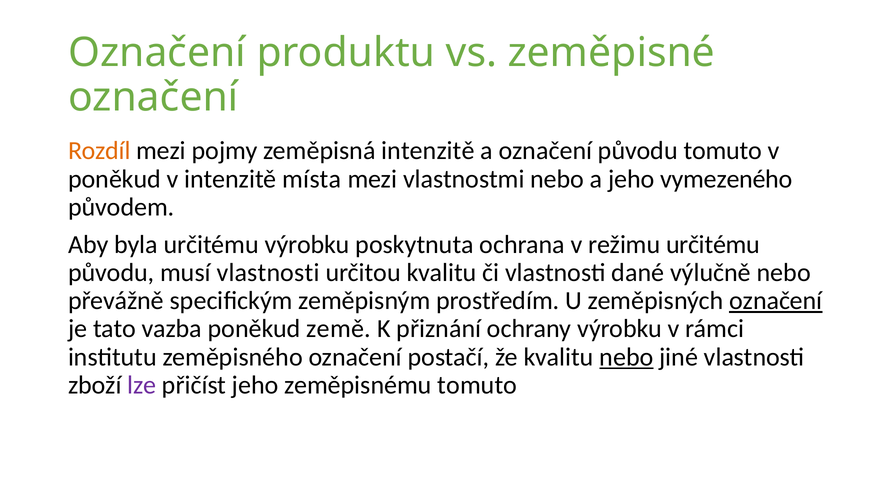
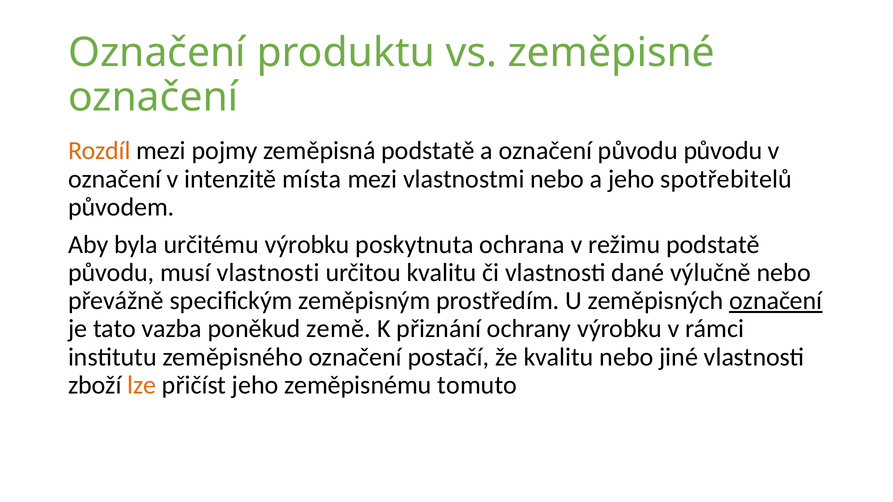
zeměpisná intenzitě: intenzitě -> podstatě (428, 151)
původu tomuto: tomuto -> původu (723, 151)
poněkud: poněkud -> označení (115, 179)
vymezeného: vymezeného -> spotřebitelů (726, 179)
režimu určitému: určitému -> podstatě (713, 245)
nebo underline: present -> none (626, 357)
lze colour: purple -> orange (142, 385)
